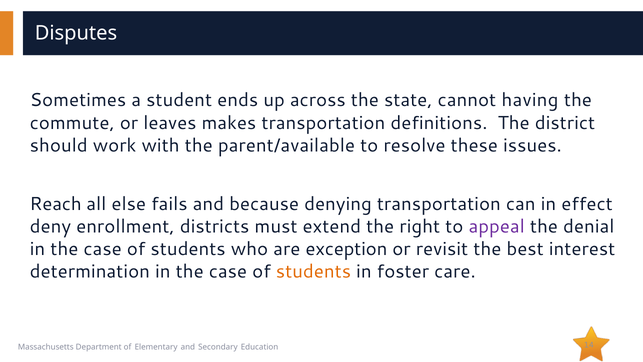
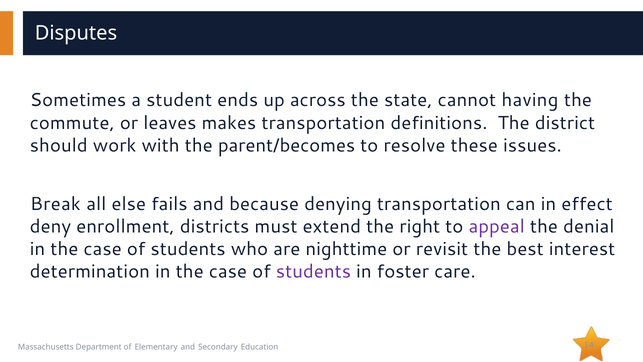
parent/available: parent/available -> parent/becomes (287, 145)
Reach: Reach -> Break (55, 204)
exception: exception -> nighttime (346, 249)
students colour: orange -> purple (313, 271)
